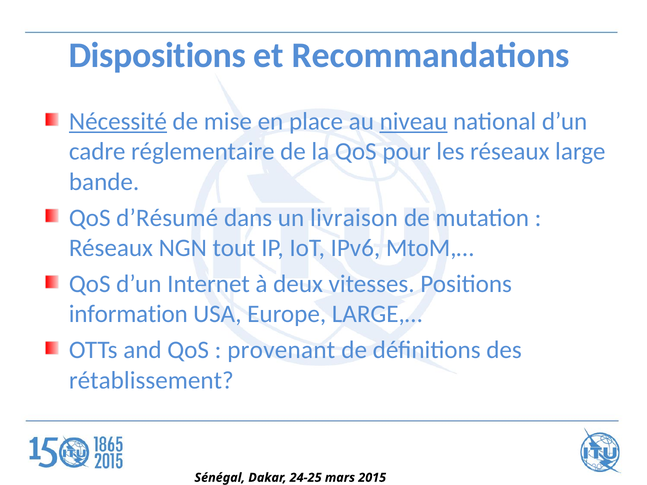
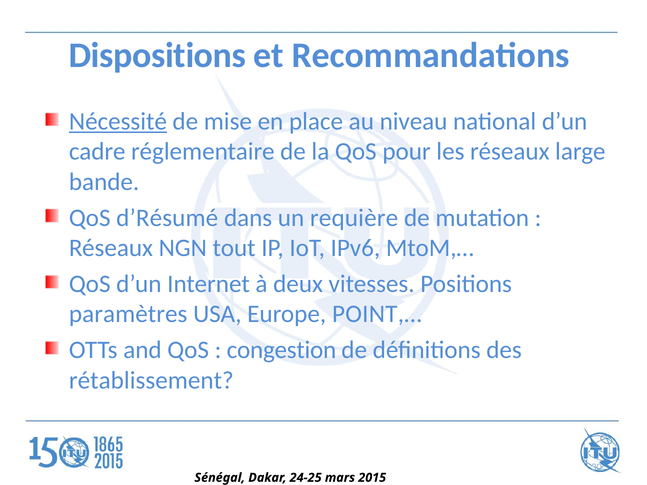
niveau underline: present -> none (414, 121)
livraison: livraison -> requière (354, 218)
information: information -> paramètres (128, 314)
LARGE,…: LARGE,… -> POINT,… (377, 314)
provenant: provenant -> congestion (282, 350)
